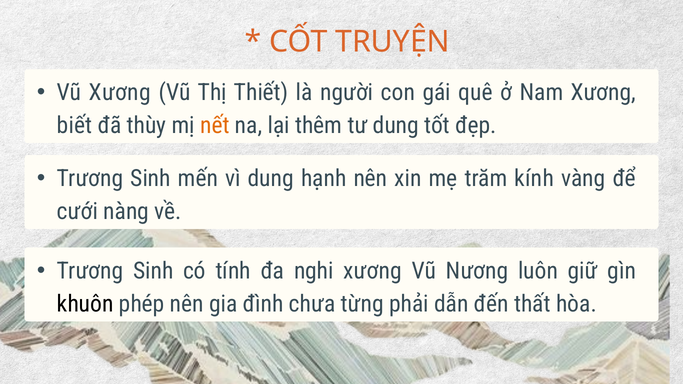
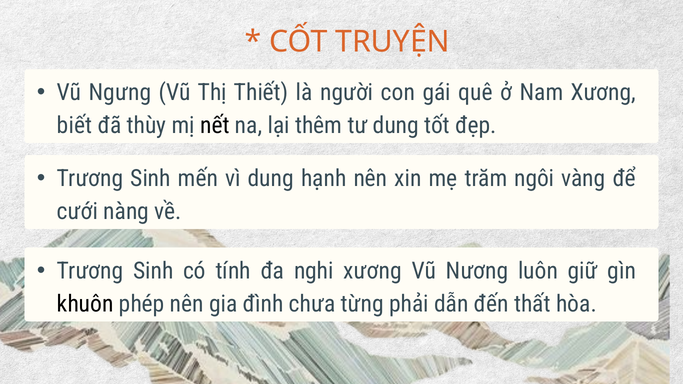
Vũ Xương: Xương -> Ngưng (120, 93)
nết colour: orange -> black (215, 126)
kính: kính -> ngôi (534, 179)
